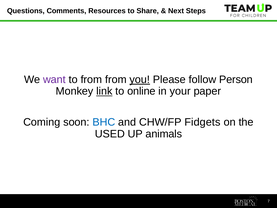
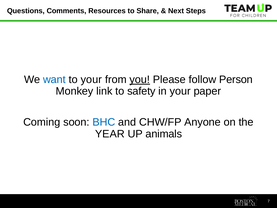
want colour: purple -> blue (54, 79)
to from: from -> your (91, 79)
link underline: present -> none (104, 91)
online: online -> safety (141, 91)
Fidgets: Fidgets -> Anyone (203, 122)
USED: USED -> YEAR (110, 134)
